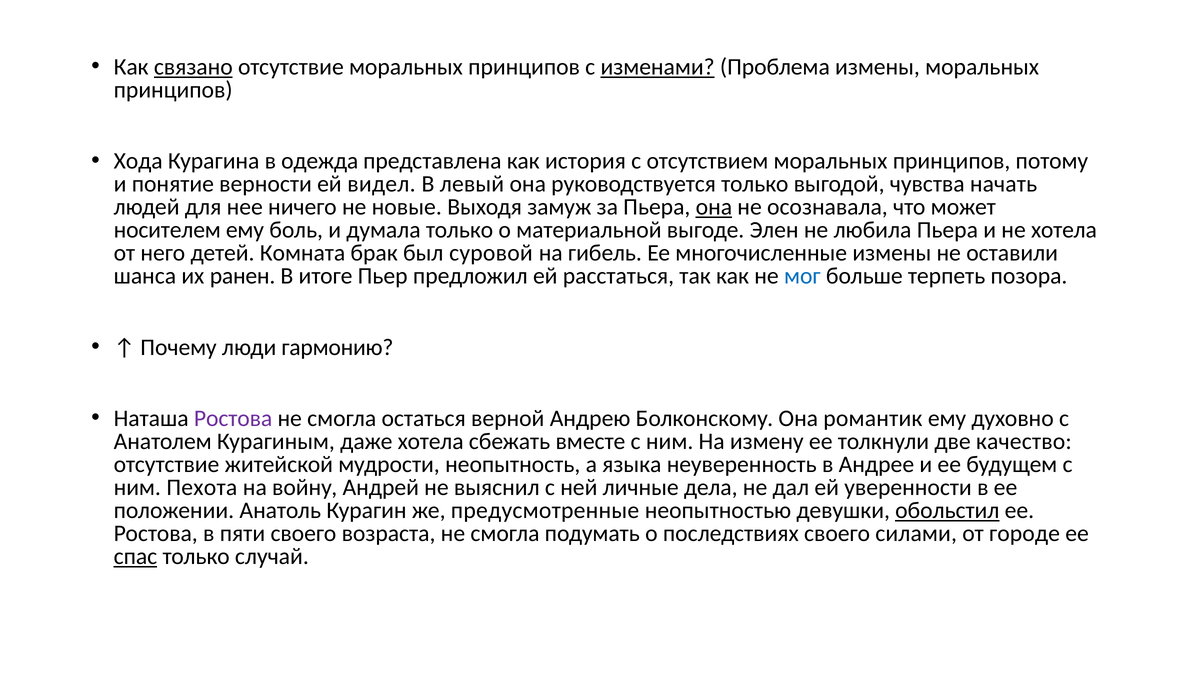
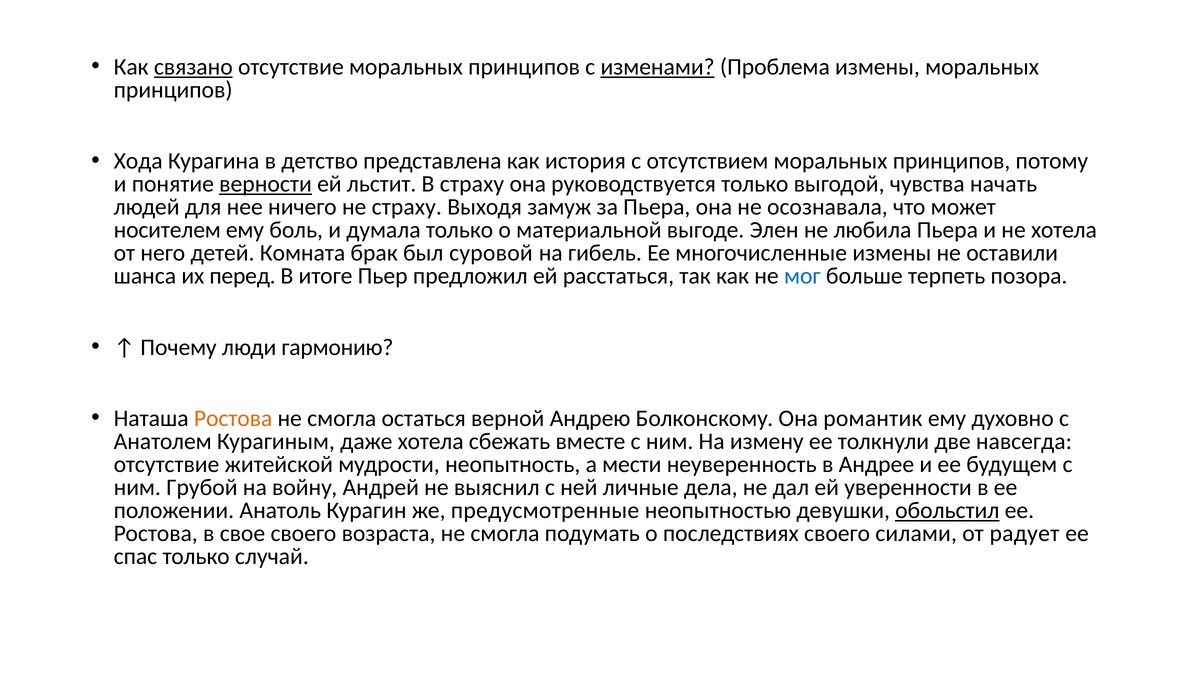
одежда: одежда -> детство (320, 161)
верности underline: none -> present (266, 184)
видел: видел -> льстит (382, 184)
В левый: левый -> страху (472, 184)
не новые: новые -> страху (407, 207)
она underline: present -> none (714, 207)
ранен: ранен -> перед (243, 276)
Ростова colour: purple -> orange (233, 418)
качество: качество -> навсегда (1024, 441)
языка: языка -> мести (632, 464)
Пехота: Пехота -> Грубой (202, 487)
пяти: пяти -> свое (242, 533)
городе: городе -> радует (1024, 533)
спас underline: present -> none (135, 556)
